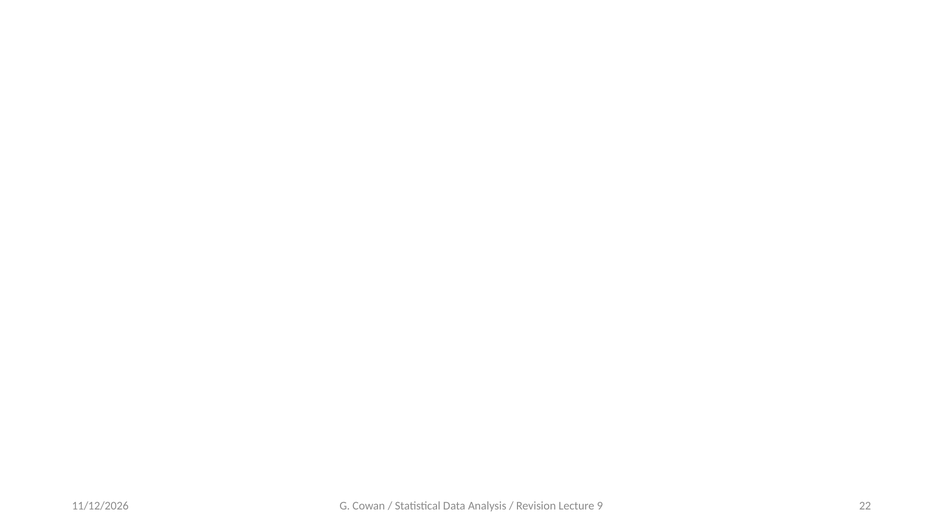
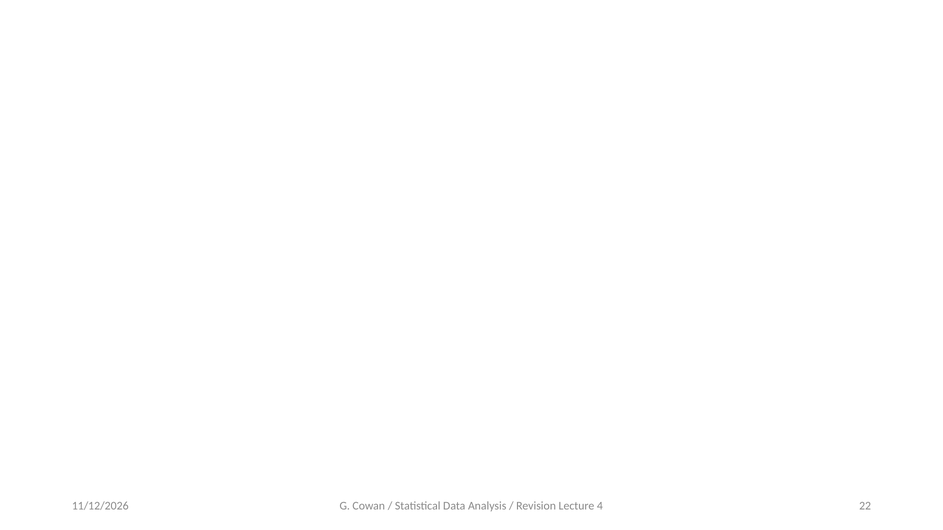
9: 9 -> 4 (600, 506)
